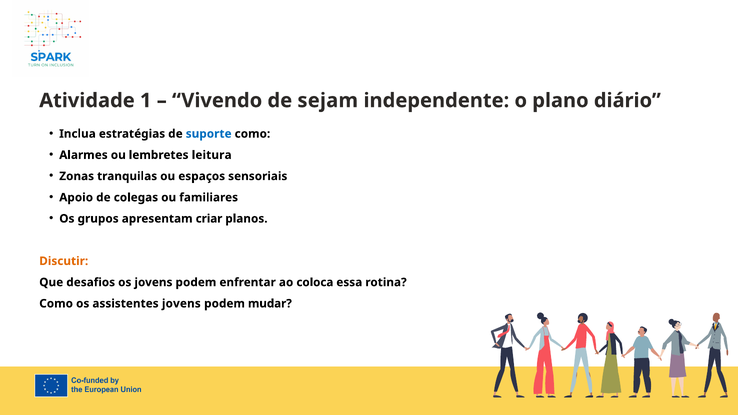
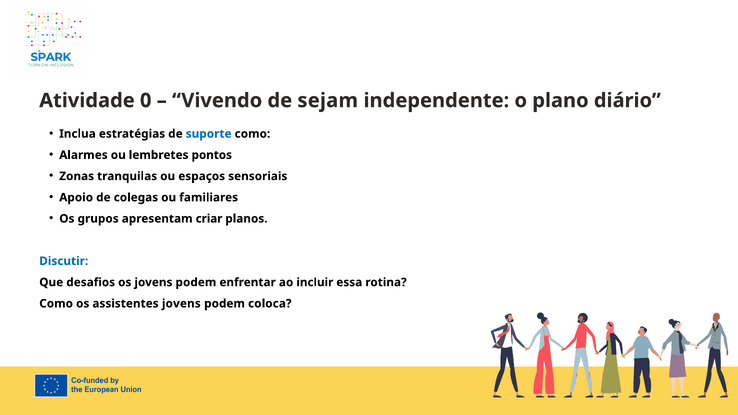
1: 1 -> 0 (146, 101)
leitura: leitura -> pontos (212, 155)
Discutir colour: orange -> blue (64, 261)
coloca: coloca -> incluir (315, 282)
mudar: mudar -> coloca (270, 304)
